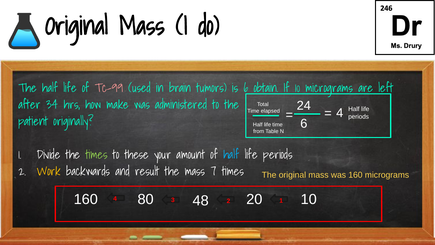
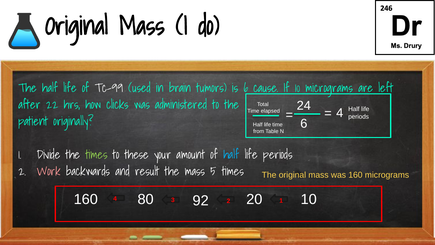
Tc-99 colour: pink -> white (109, 88)
obtain: obtain -> cause (266, 88)
34: 34 -> 22 (52, 105)
make: make -> clicks (118, 105)
Work colour: yellow -> pink (49, 171)
7: 7 -> 5 (213, 171)
48: 48 -> 92 (201, 200)
